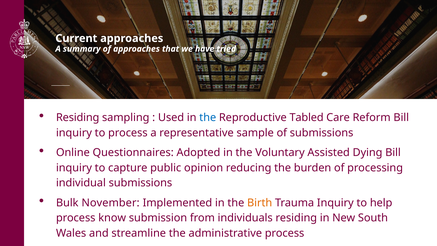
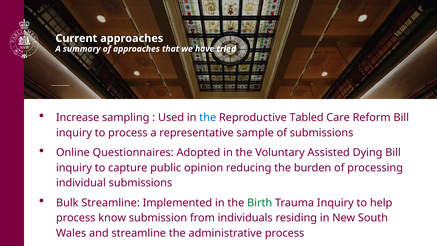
Residing: Residing -> Increase (78, 118)
Bulk November: November -> Streamline (111, 203)
Birth colour: orange -> green (260, 203)
